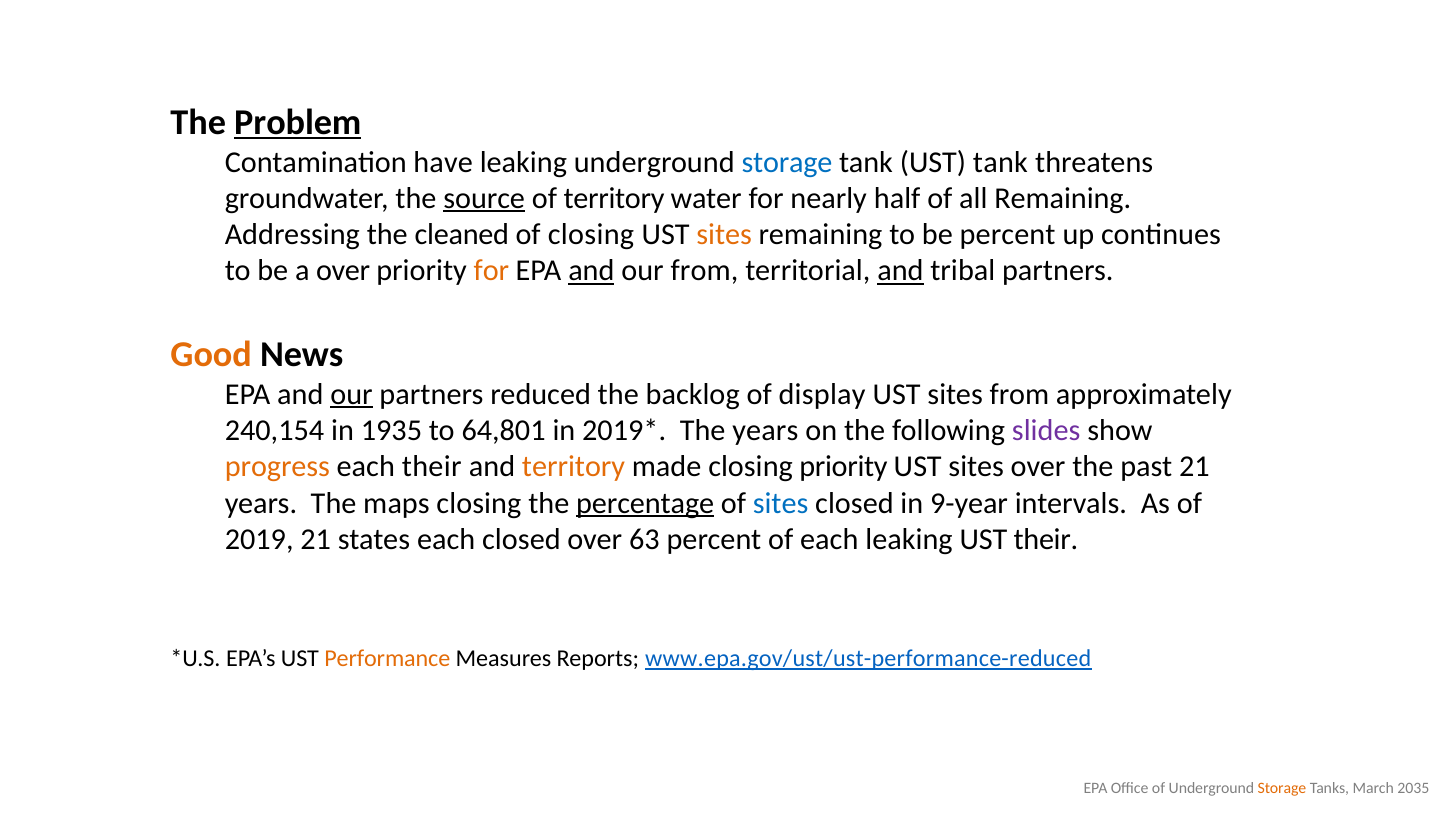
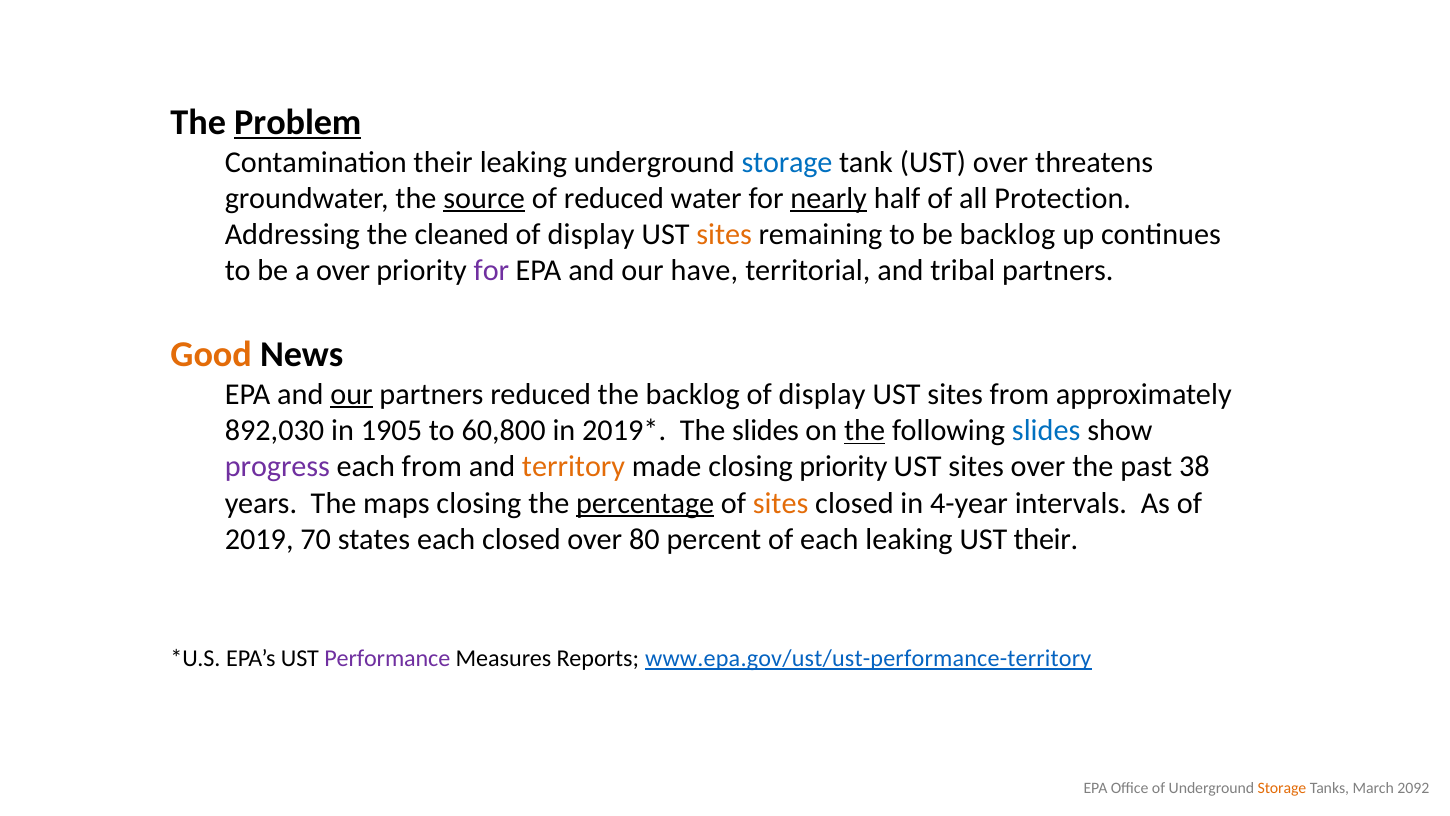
Contamination have: have -> their (443, 162)
UST tank: tank -> over (1001, 162)
of territory: territory -> reduced (614, 198)
nearly underline: none -> present (829, 198)
all Remaining: Remaining -> Protection (1063, 198)
closing: closing -> display (591, 234)
be percent: percent -> backlog (1008, 234)
for colour: orange -> purple (491, 271)
and underline: present -> none (591, 271)
our from: from -> have (704, 271)
and underline: present -> none (900, 271)
240,154: 240,154 -> 892,030 (274, 430)
1935: 1935 -> 1905 (391, 430)
64,801: 64,801 -> 60,800 (504, 430)
The years: years -> slides (766, 430)
the underline: none -> present (865, 430)
slides colour: purple -> blue (1046, 430)
progress colour: orange -> purple (277, 467)
each their: their -> from (432, 467)
past 21: 21 -> 38 (1194, 467)
sites colour: blue -> orange (781, 503)
9-year: 9-year -> 4-year (969, 503)
2019 21: 21 -> 70 (316, 539)
63: 63 -> 80 (644, 539)
Performance colour: orange -> purple (387, 658)
www.epa.gov/ust/ust-performance-reduced: www.epa.gov/ust/ust-performance-reduced -> www.epa.gov/ust/ust-performance-territory (868, 658)
2035: 2035 -> 2092 (1413, 788)
